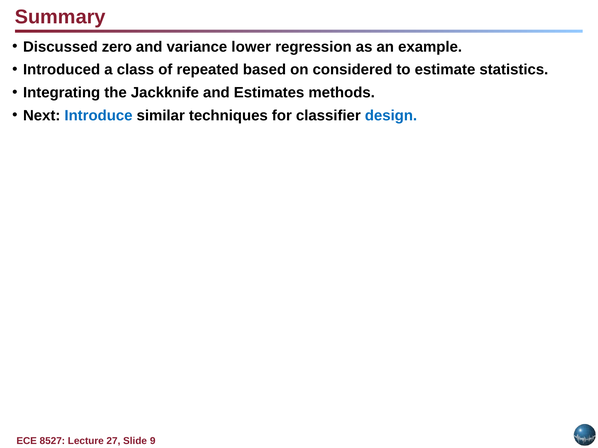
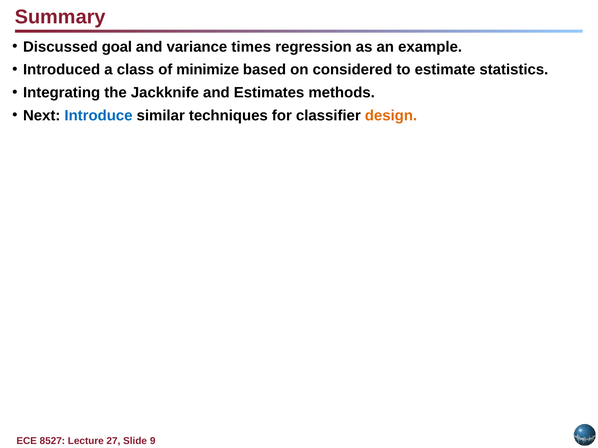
zero: zero -> goal (117, 47)
lower: lower -> times (251, 47)
repeated: repeated -> minimize (208, 70)
design colour: blue -> orange (391, 116)
